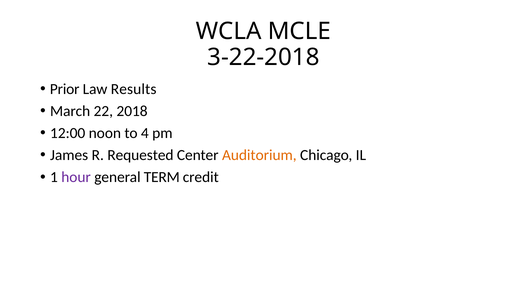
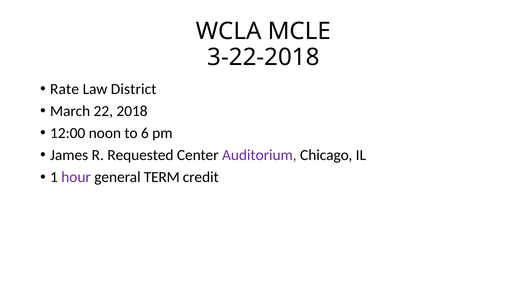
Prior: Prior -> Rate (65, 89)
Results: Results -> District (134, 89)
4: 4 -> 6 (145, 133)
Auditorium colour: orange -> purple (259, 155)
